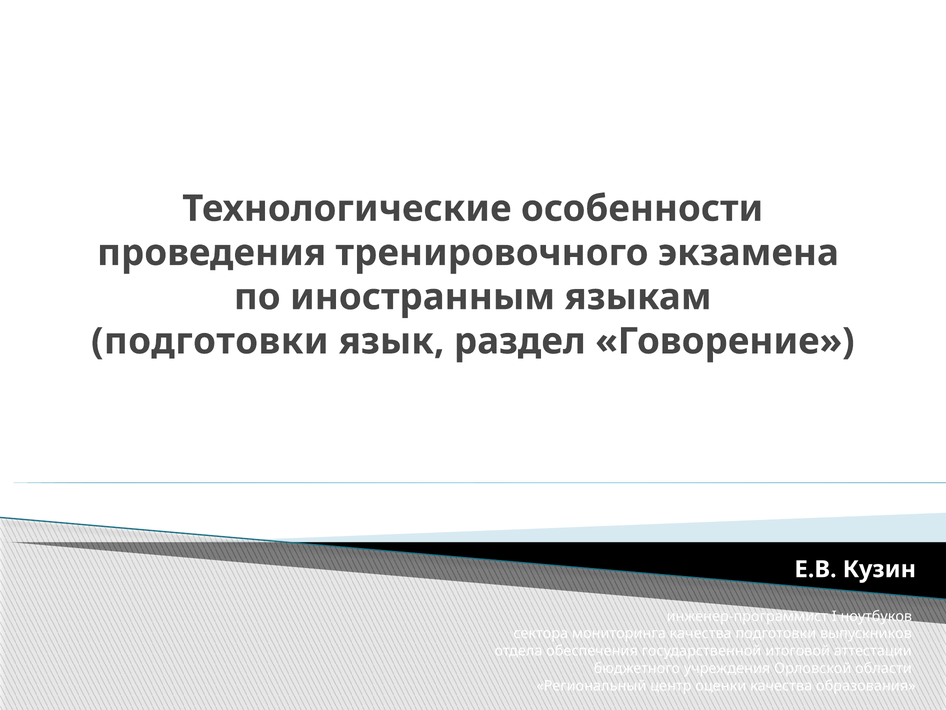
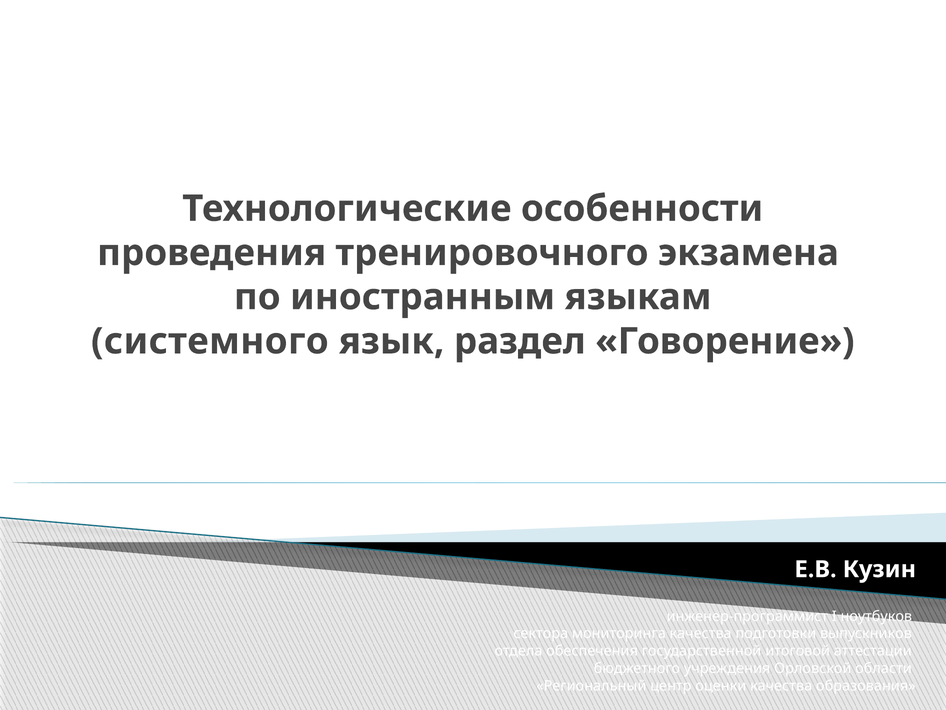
подготовки: подготовки -> системного (210, 341)
